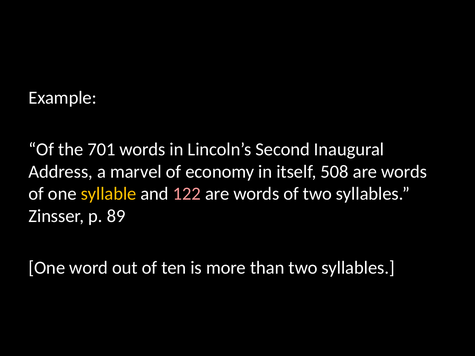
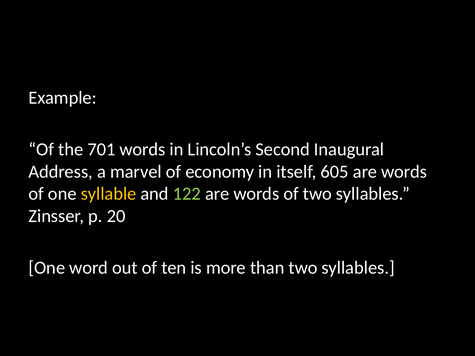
508: 508 -> 605 (335, 172)
122 colour: pink -> light green (187, 194)
89: 89 -> 20 (116, 216)
